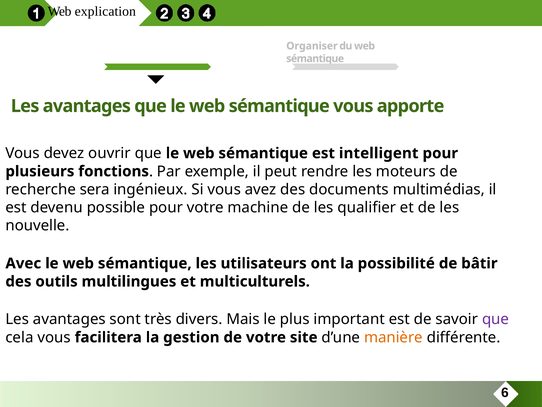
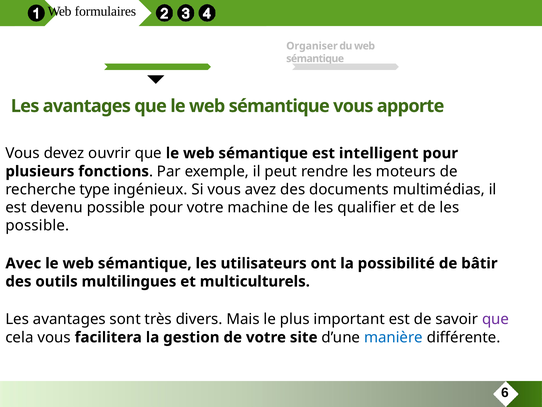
explication: explication -> formulaires (105, 11)
sera: sera -> type (95, 189)
nouvelle: nouvelle -> possible (37, 225)
manière colour: orange -> blue (393, 337)
